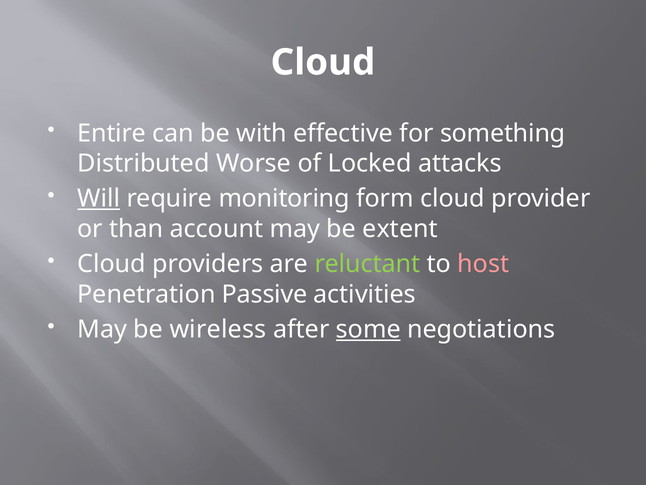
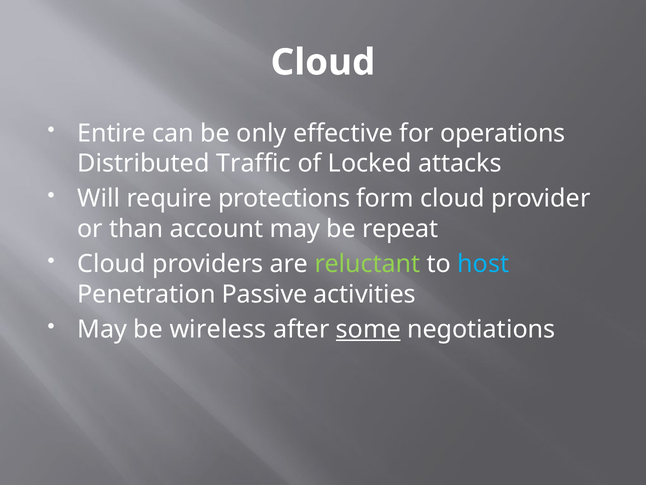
with: with -> only (262, 133)
something: something -> operations (503, 133)
Worse: Worse -> Traffic (254, 163)
Will underline: present -> none (99, 198)
monitoring: monitoring -> protections (284, 198)
extent: extent -> repeat (400, 229)
host colour: pink -> light blue (483, 264)
